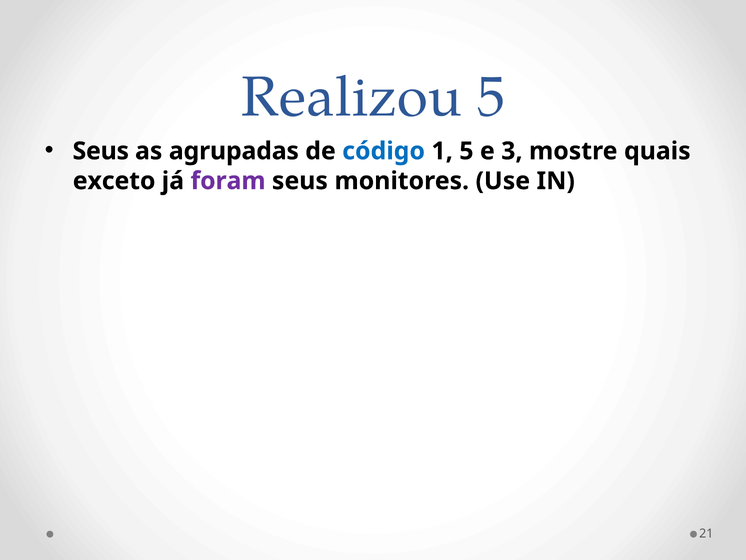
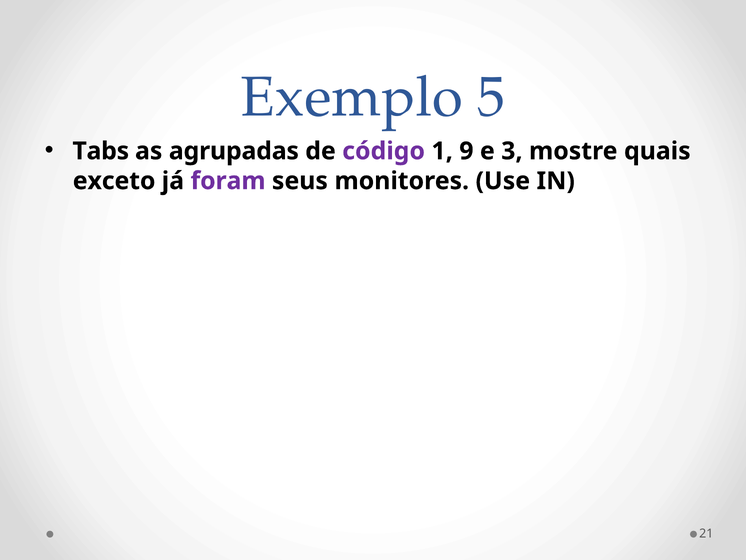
Realizou: Realizou -> Exemplo (352, 97)
Seus: Seus -> Tabs (101, 151)
código colour: blue -> purple (384, 151)
1 5: 5 -> 9 (466, 151)
